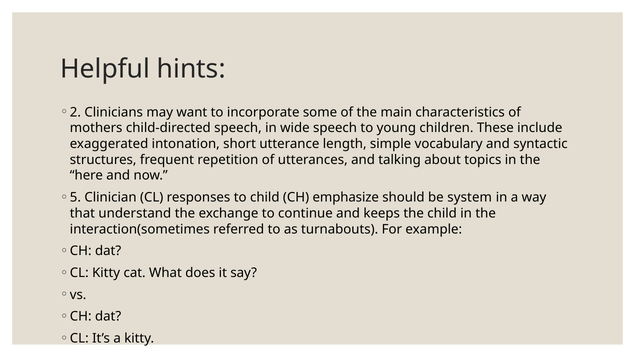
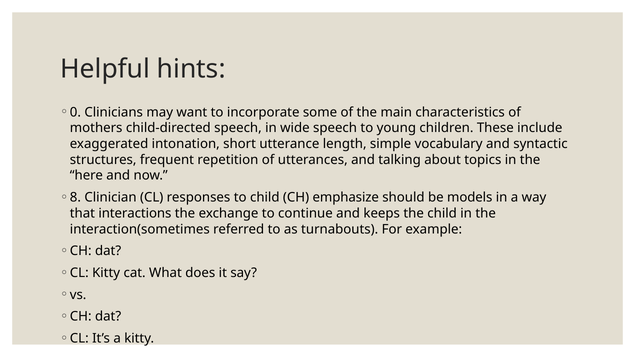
2: 2 -> 0 (75, 112)
5: 5 -> 8 (75, 198)
system: system -> models (470, 198)
understand: understand -> interactions (135, 213)
